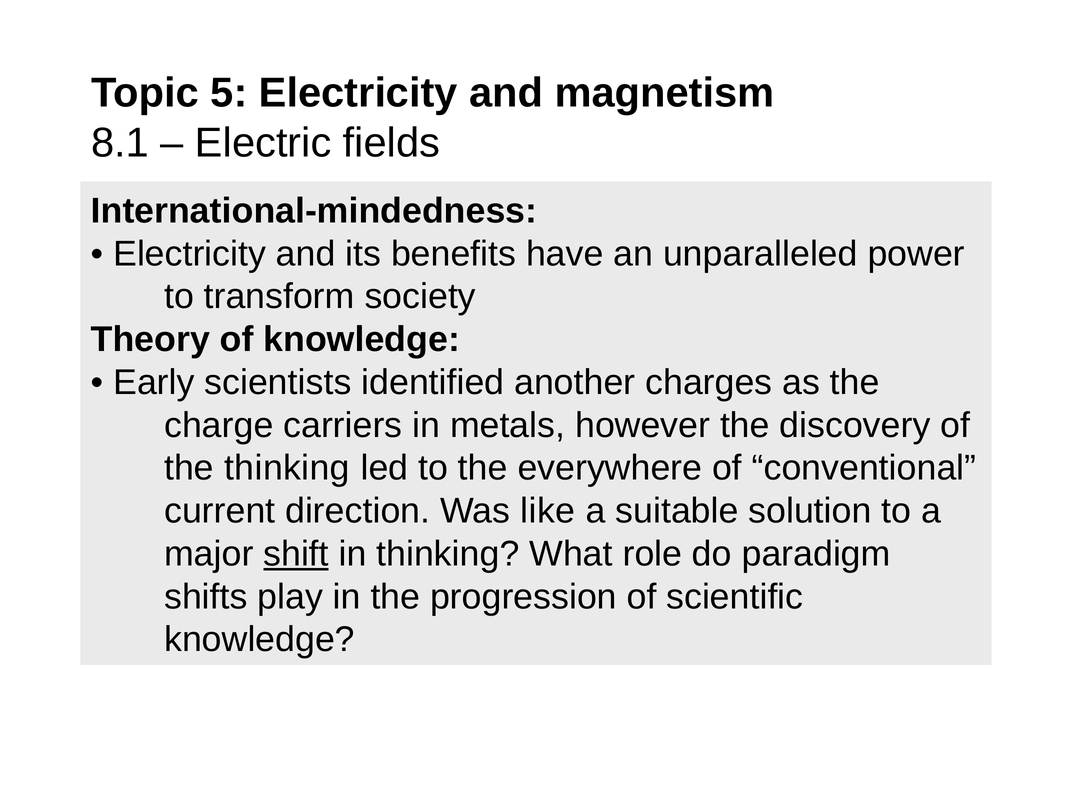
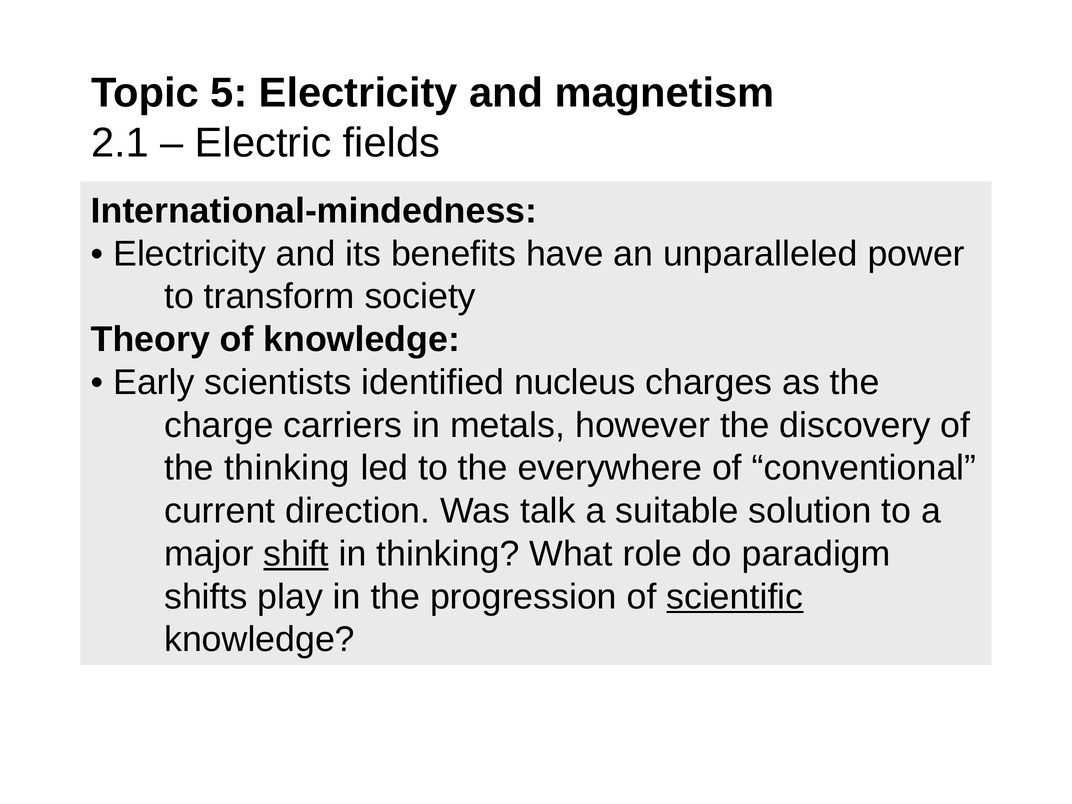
8.1: 8.1 -> 2.1 (120, 143)
another: another -> nucleus (575, 382)
like: like -> talk (548, 511)
scientific underline: none -> present (735, 597)
